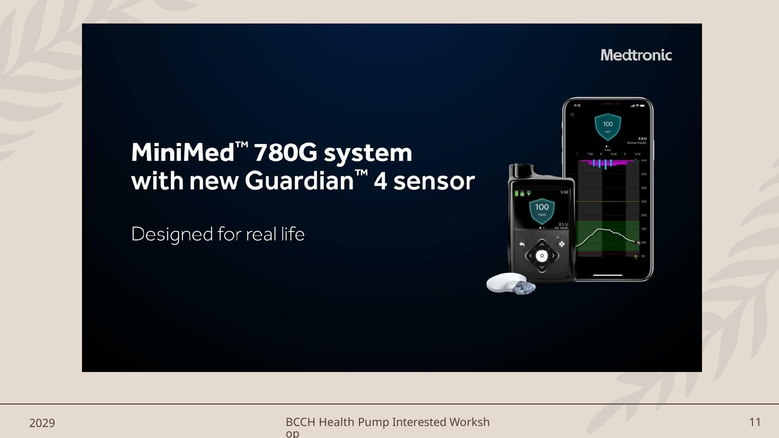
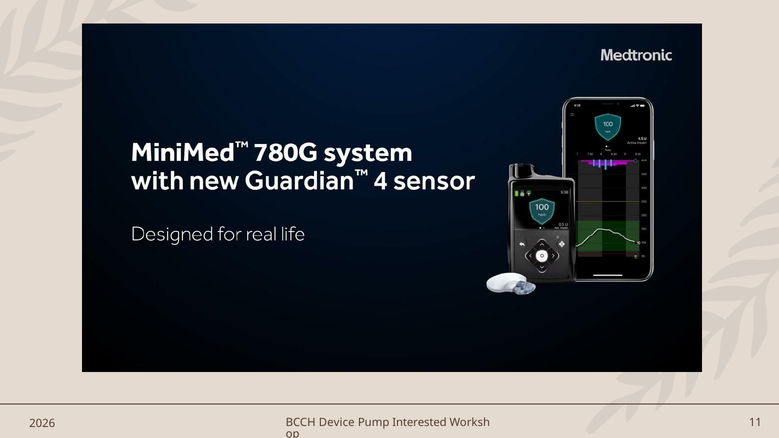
Health: Health -> Device (337, 423)
2029: 2029 -> 2026 (42, 424)
